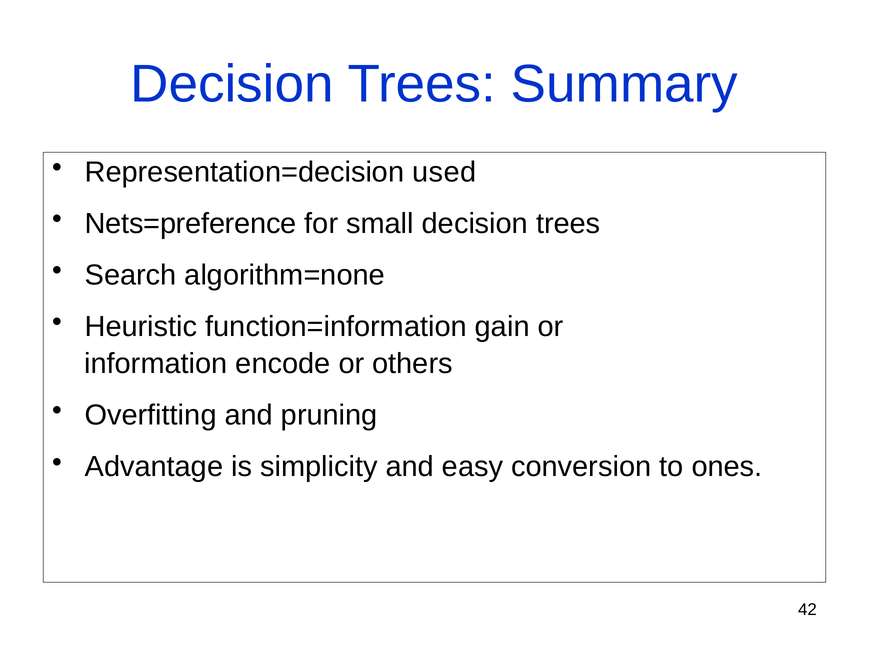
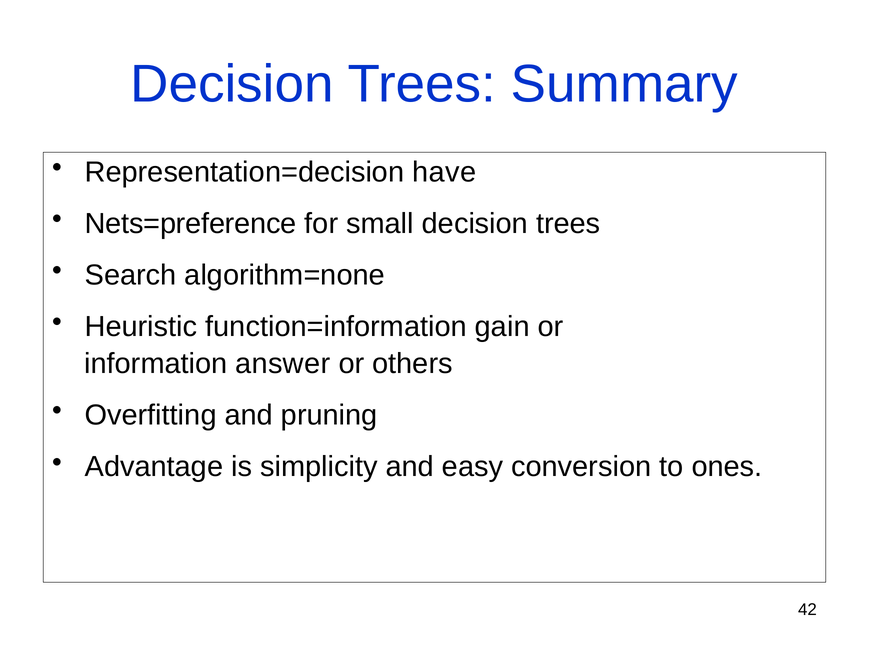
used: used -> have (444, 172)
encode: encode -> answer (283, 364)
